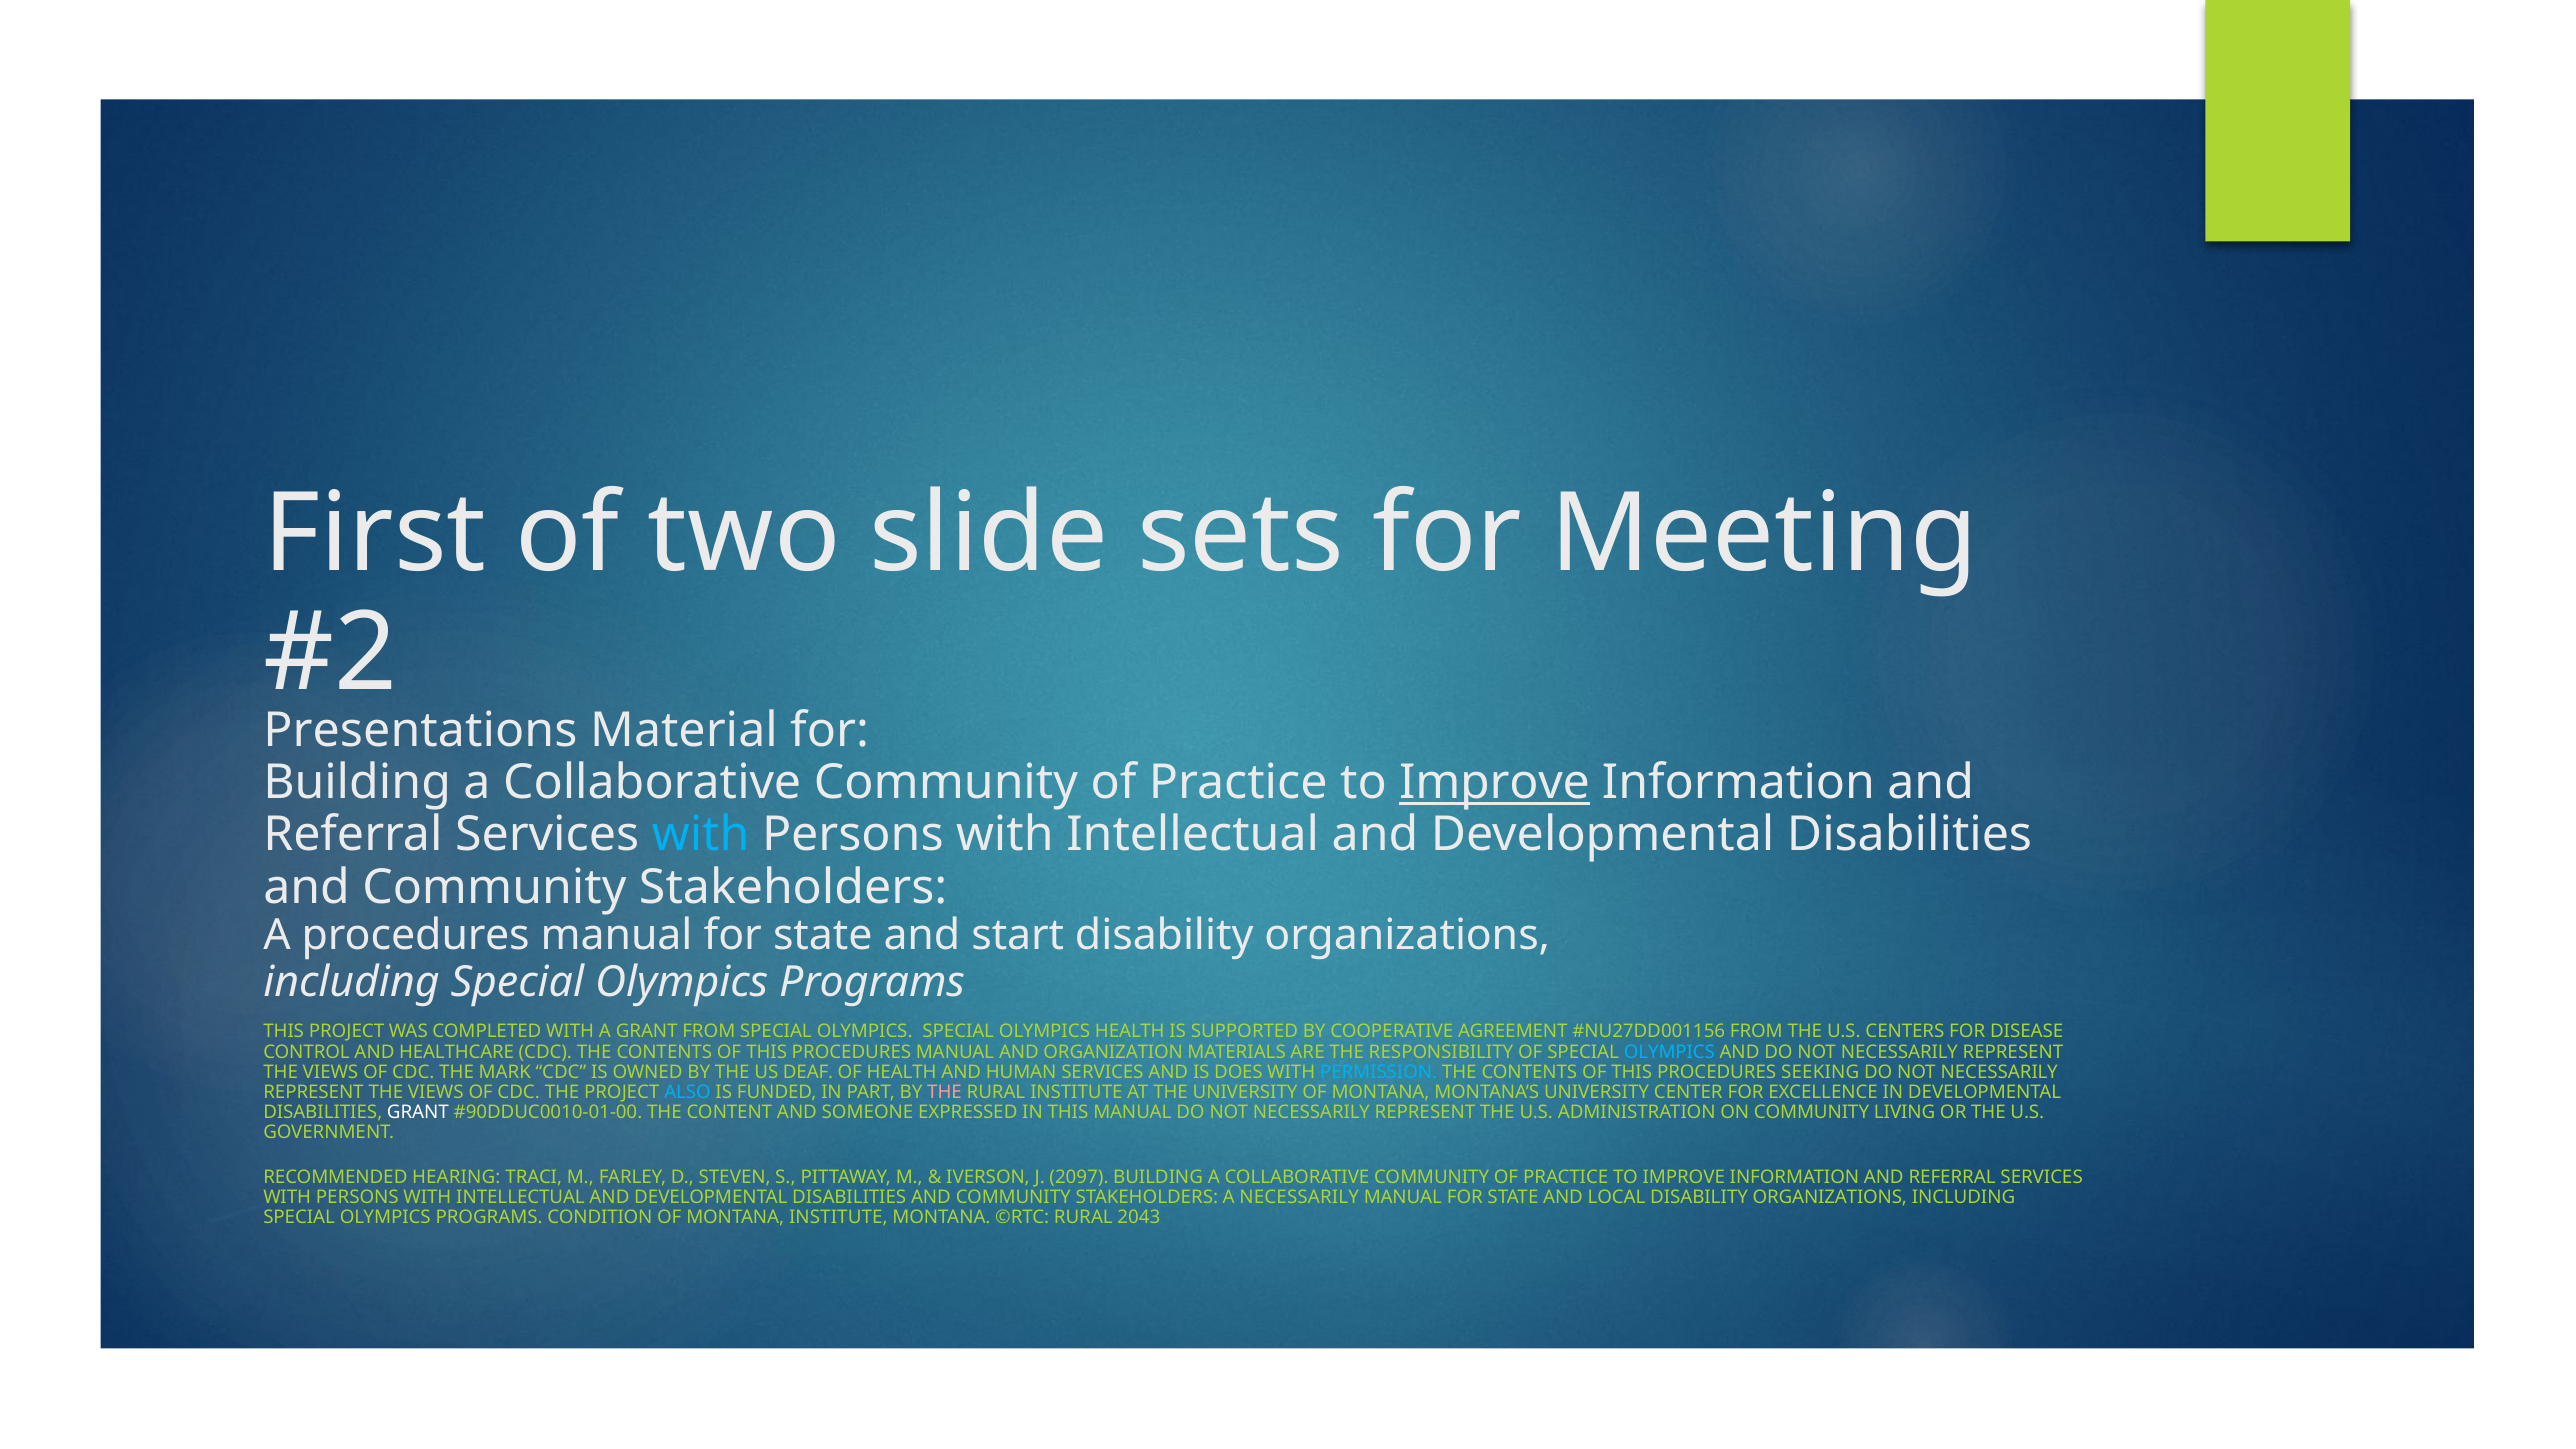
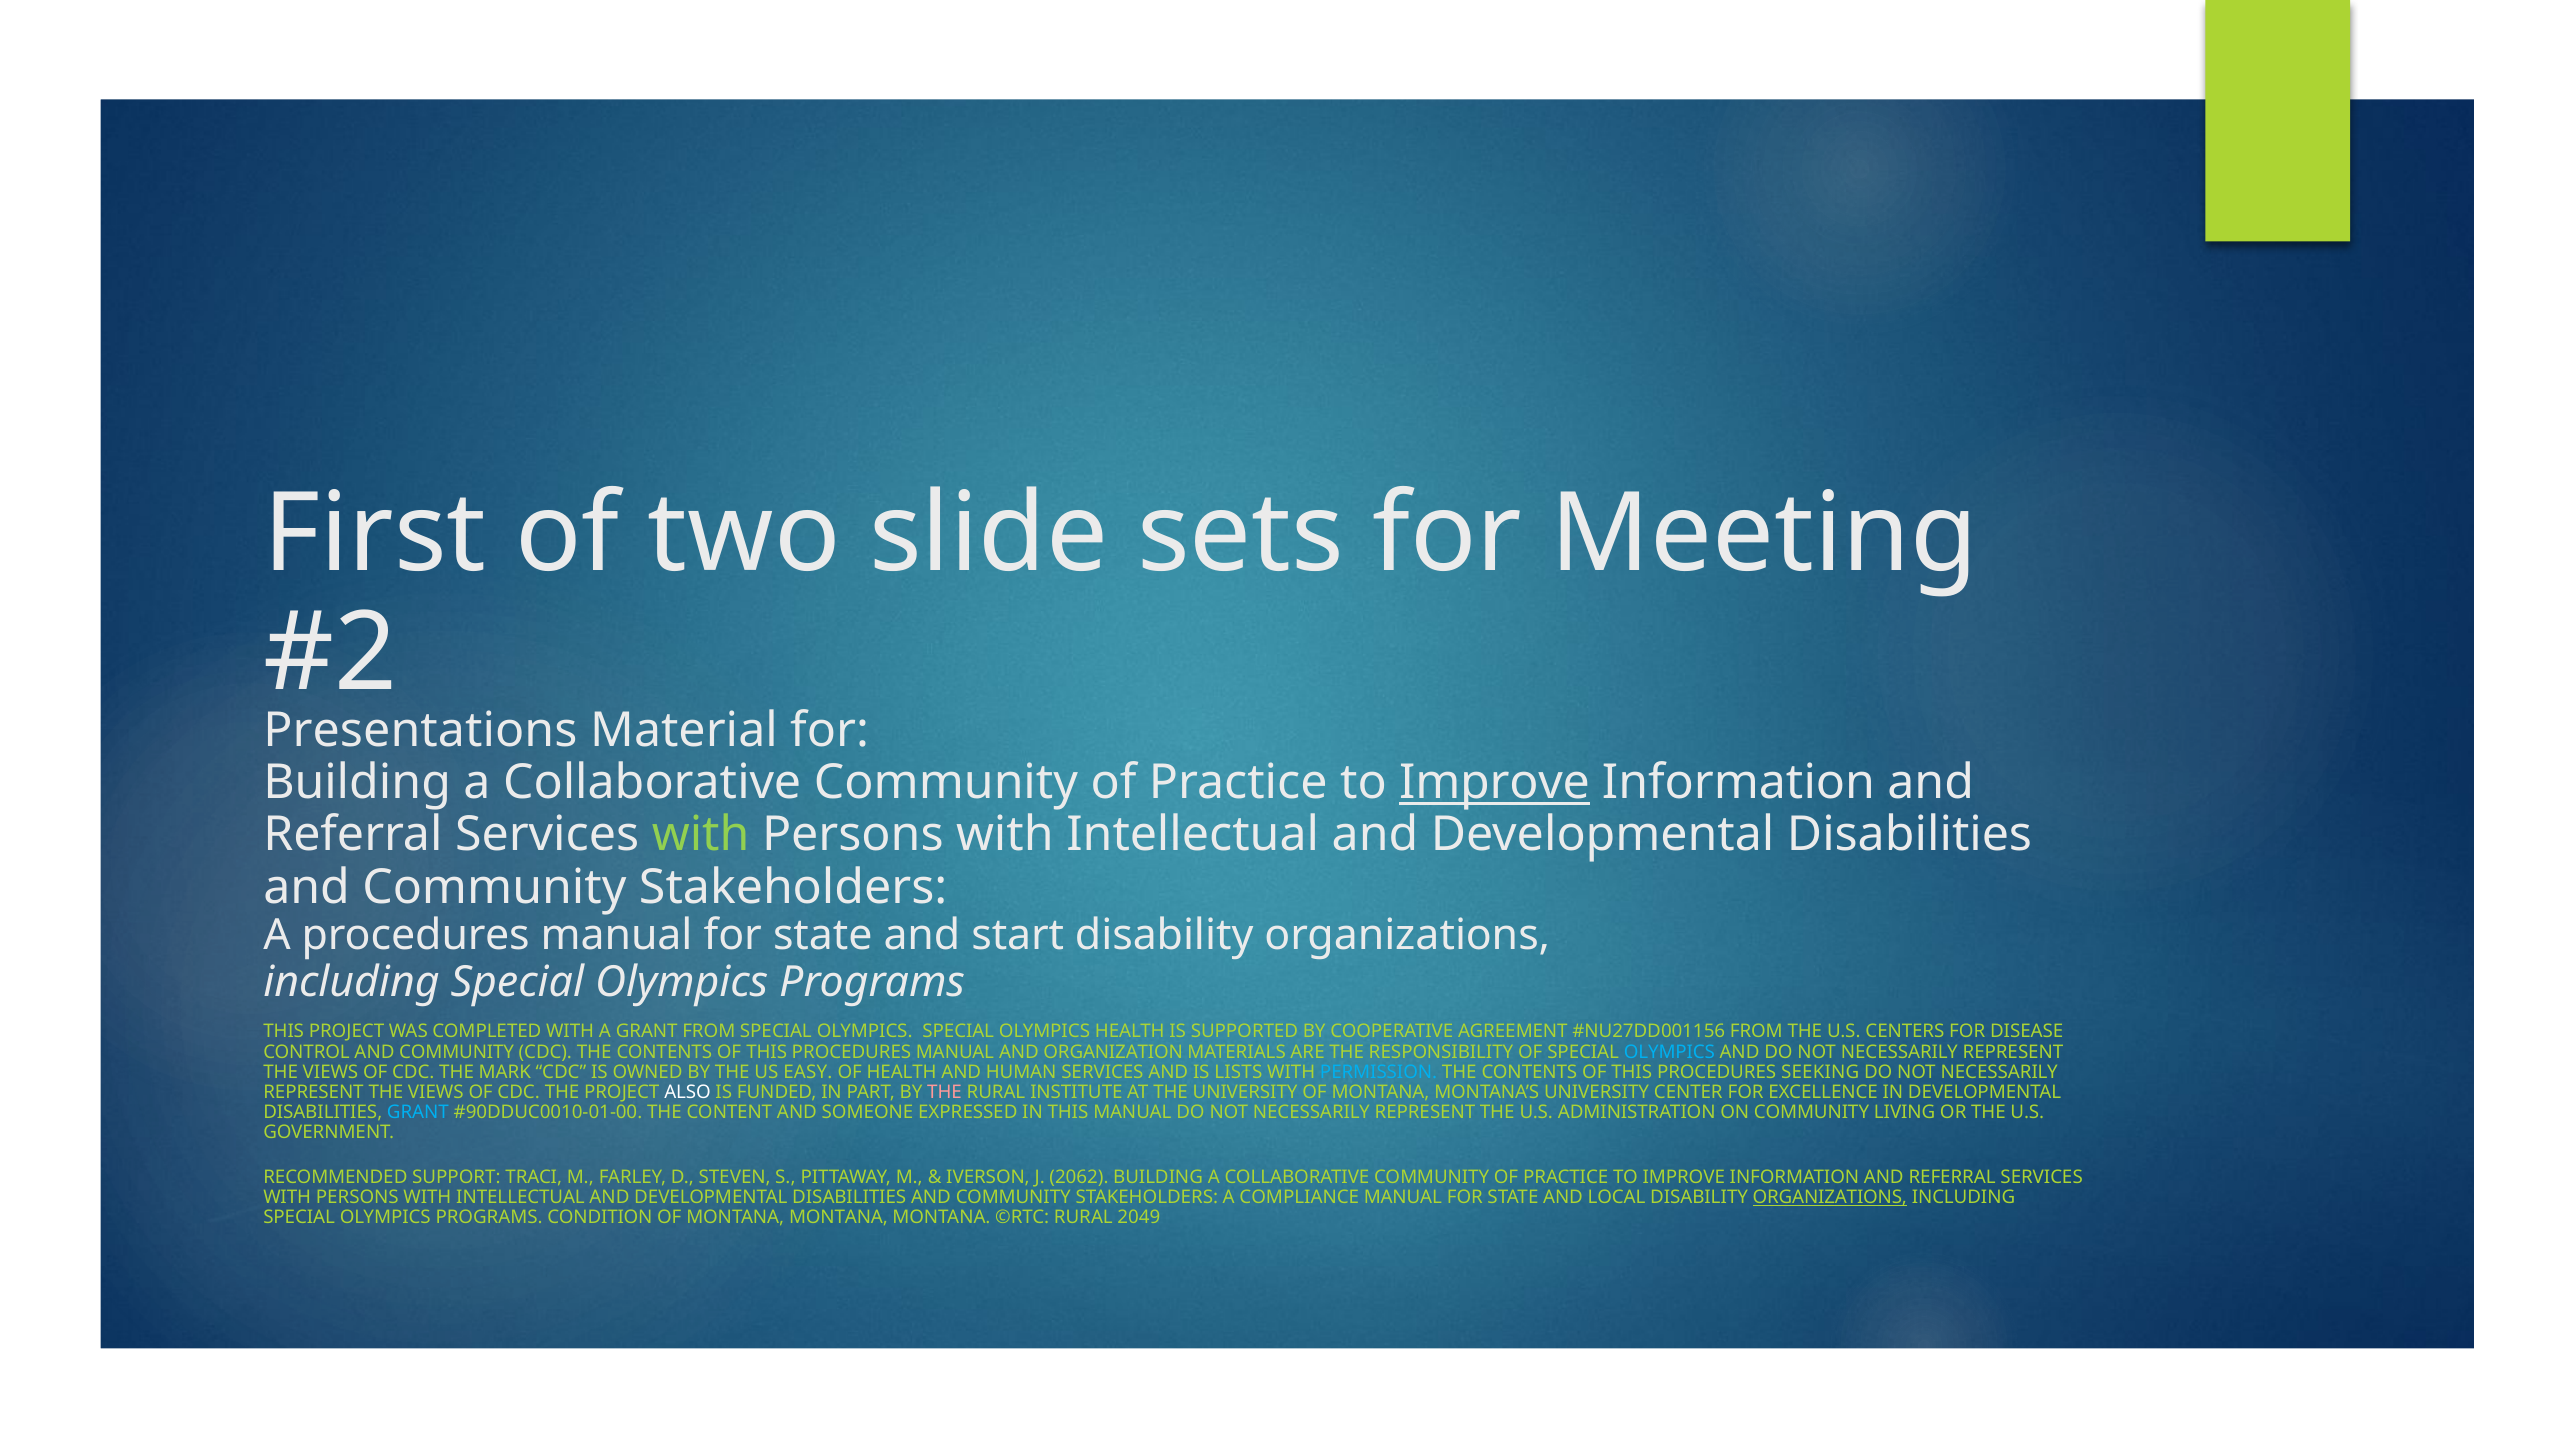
with colour: light blue -> light green (701, 835)
CONTROL AND HEALTHCARE: HEALTHCARE -> COMMUNITY (457, 1052)
DEAF: DEAF -> EASY (808, 1072)
DOES: DOES -> LISTS (1238, 1072)
ALSO colour: light blue -> white (688, 1092)
GRANT colour: white -> light blue (418, 1113)
HEARING: HEARING -> SUPPORT (456, 1177)
2097: 2097 -> 2062 (1079, 1177)
A NECESSARILY: NECESSARILY -> COMPLIANCE (1299, 1197)
ORGANIZATIONS underline: none -> present (1830, 1197)
OF MONTANA INSTITUTE: INSTITUTE -> MONTANA (838, 1218)
2043: 2043 -> 2049 (1139, 1218)
